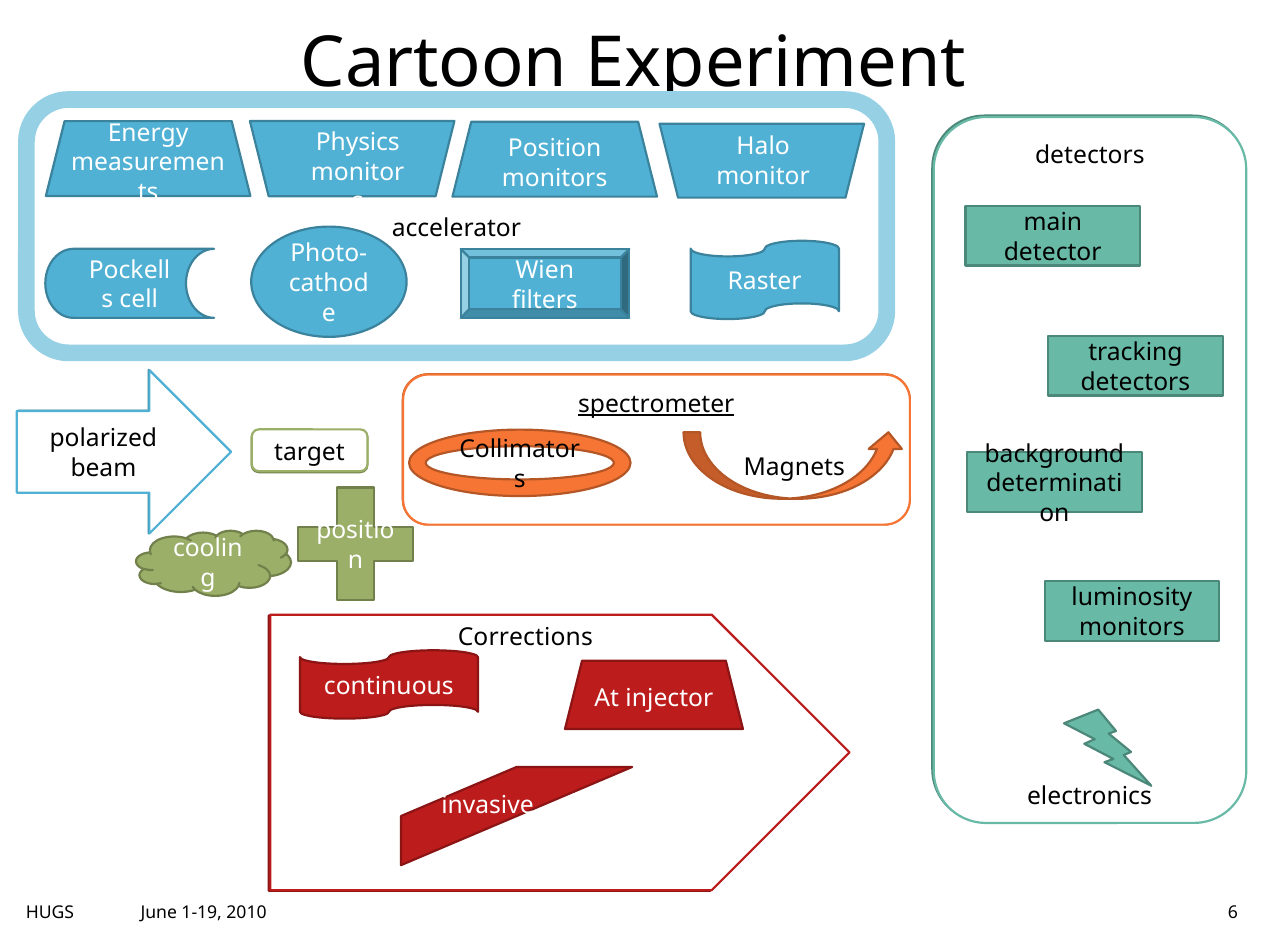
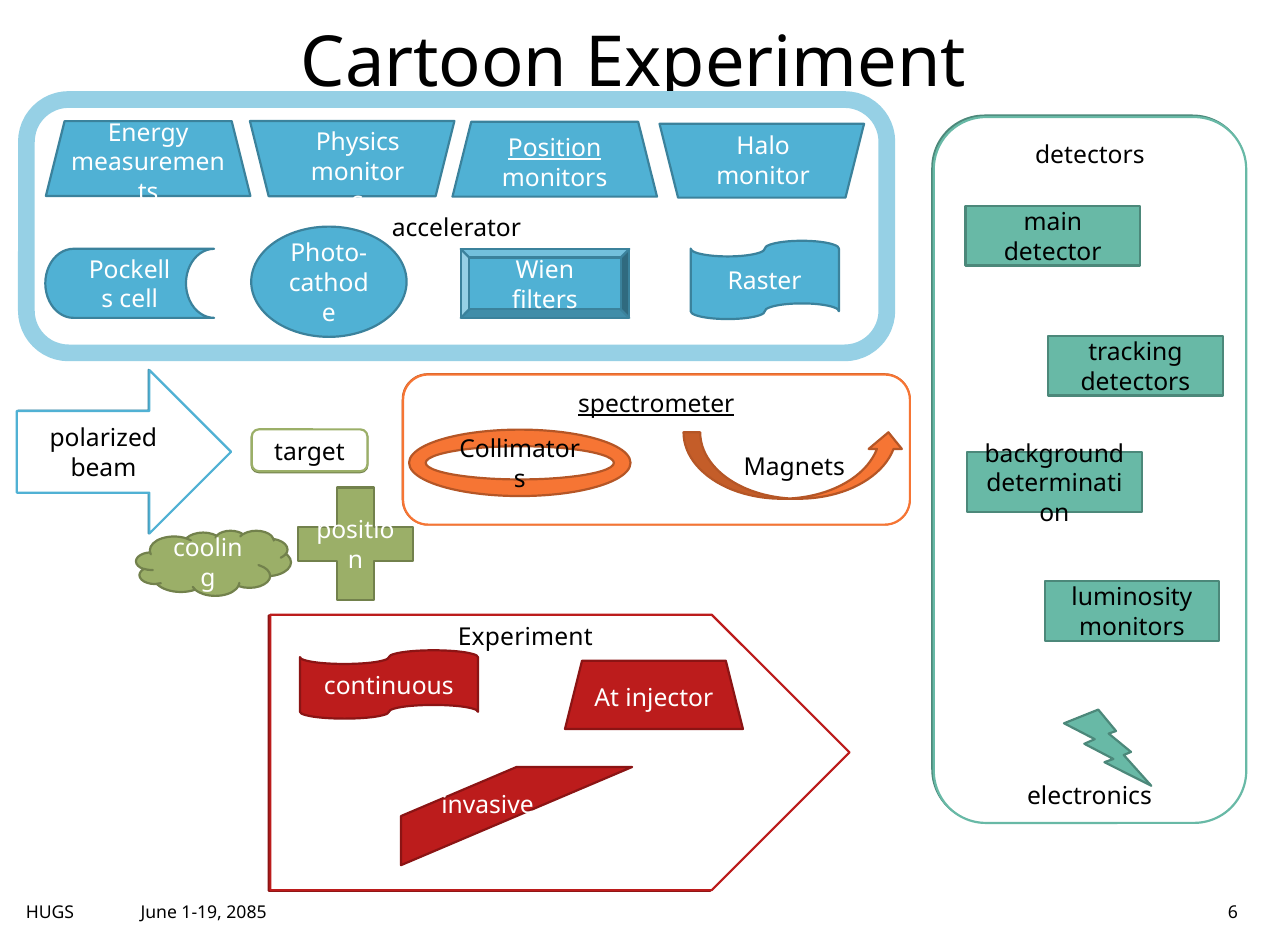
Position underline: none -> present (555, 148)
Corrections: Corrections -> Experiment (525, 638)
2010: 2010 -> 2085 (247, 913)
